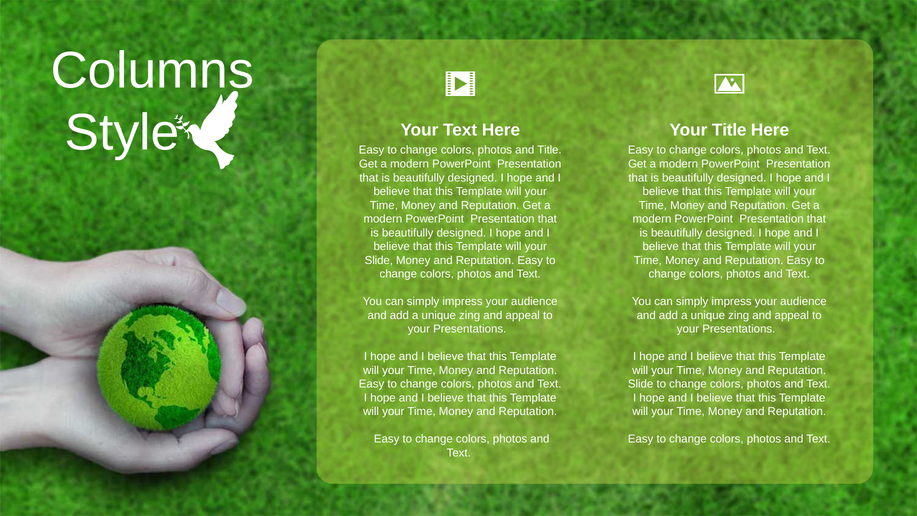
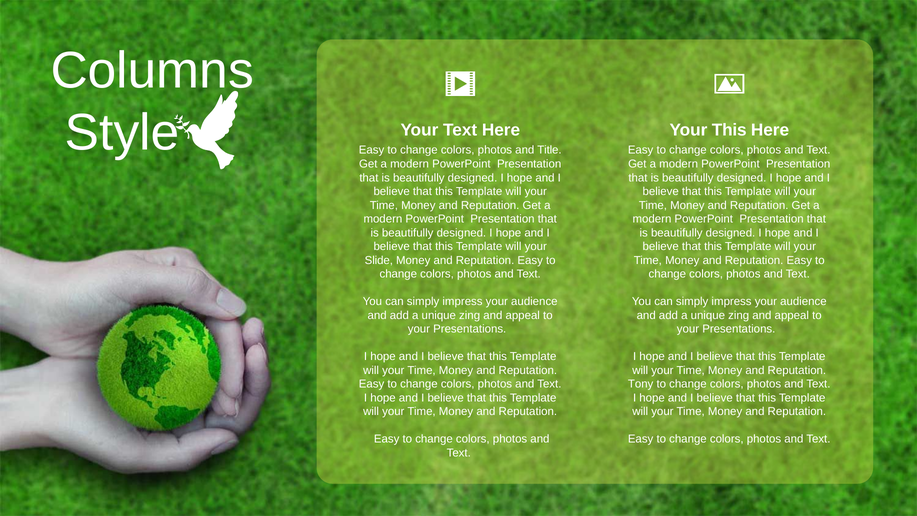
Your Title: Title -> This (729, 130)
Slide: Slide -> Tony (641, 384)
